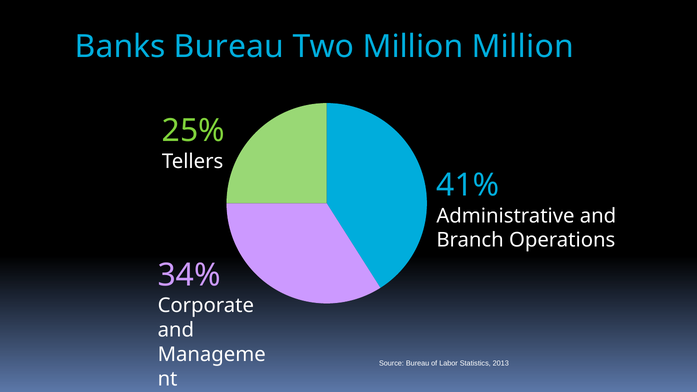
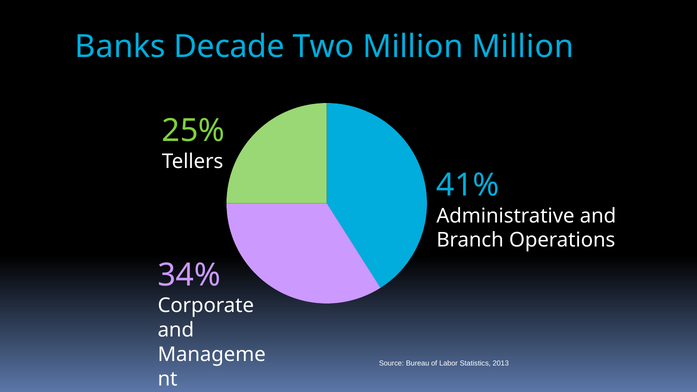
Banks Bureau: Bureau -> Decade (229, 47)
